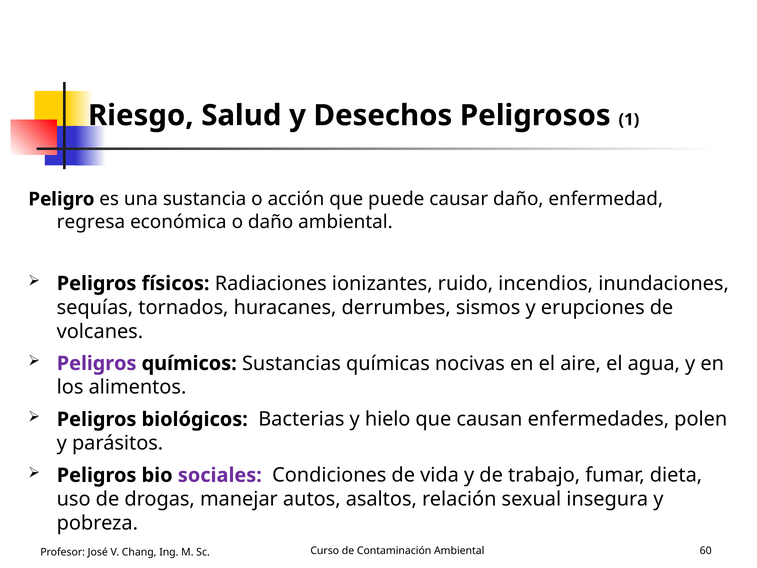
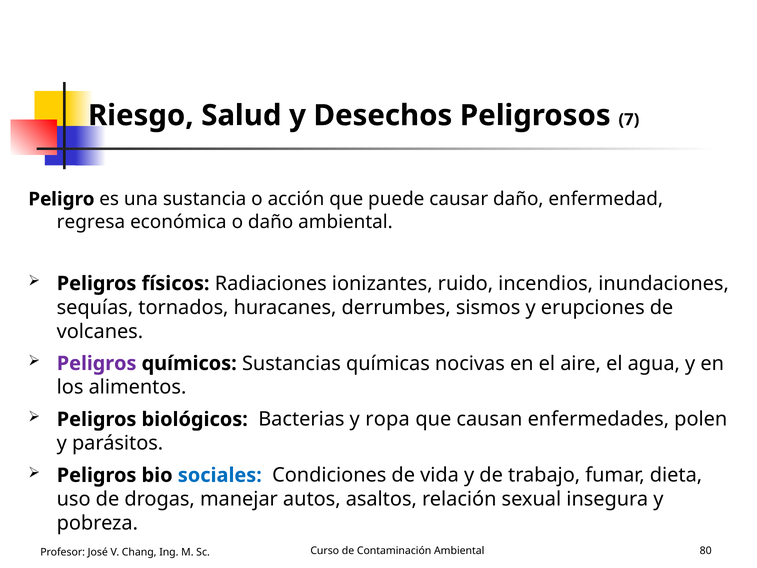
1: 1 -> 7 (629, 120)
hielo: hielo -> ropa (388, 419)
sociales colour: purple -> blue (220, 475)
60: 60 -> 80 (706, 550)
